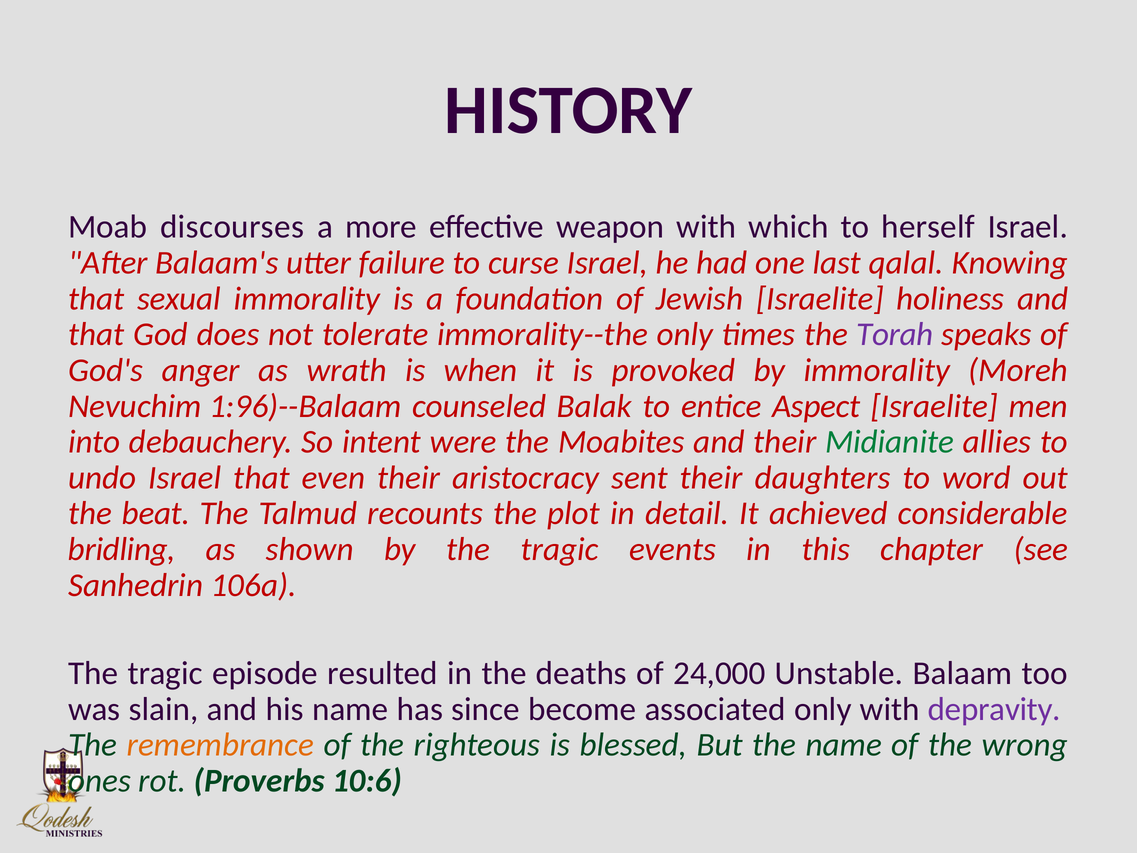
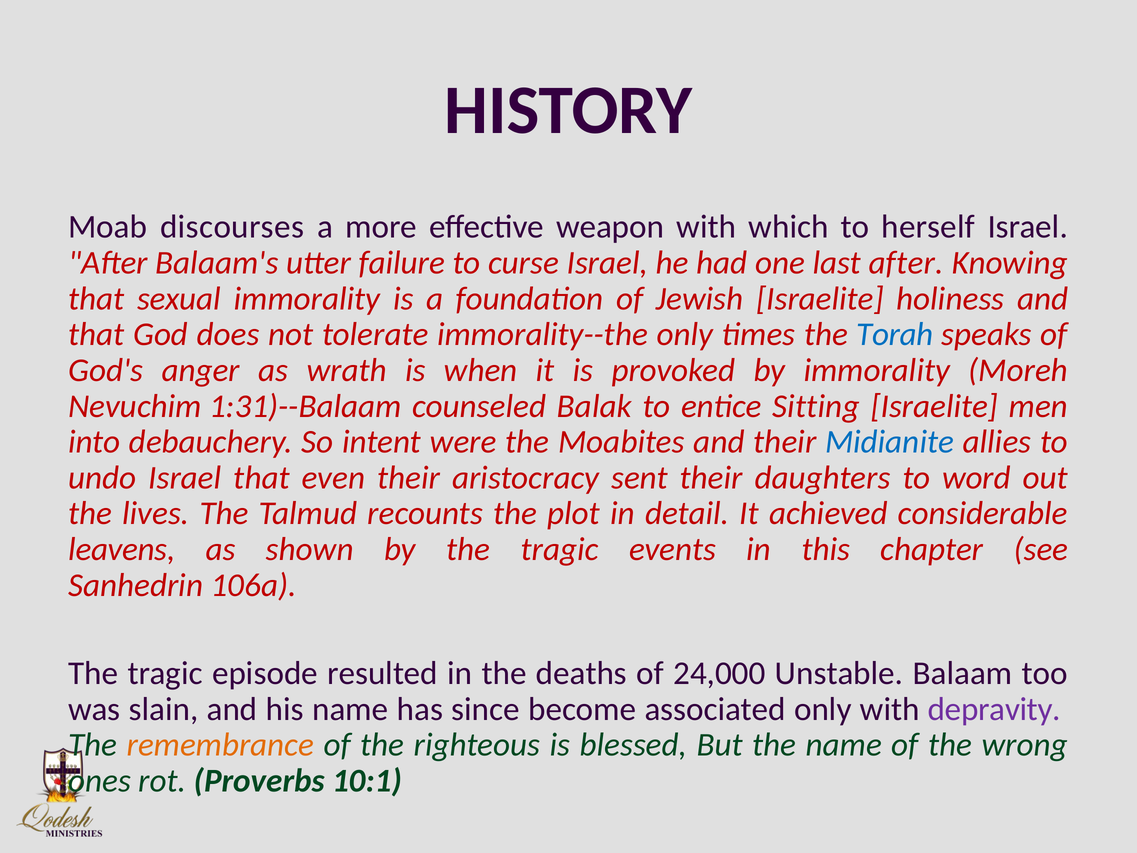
last qalal: qalal -> after (906, 263)
Torah colour: purple -> blue (895, 334)
1:96)--Balaam: 1:96)--Balaam -> 1:31)--Balaam (305, 406)
Aspect: Aspect -> Sitting (816, 406)
Midianite colour: green -> blue (889, 442)
beat: beat -> lives (156, 513)
bridling: bridling -> leavens (122, 549)
10:6: 10:6 -> 10:1 (367, 780)
